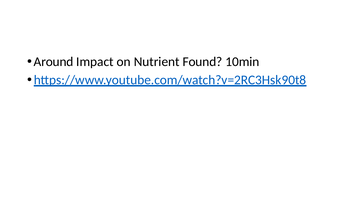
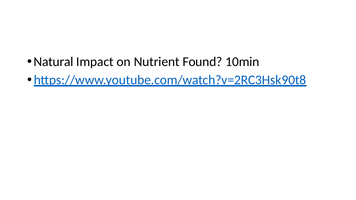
Around: Around -> Natural (54, 62)
